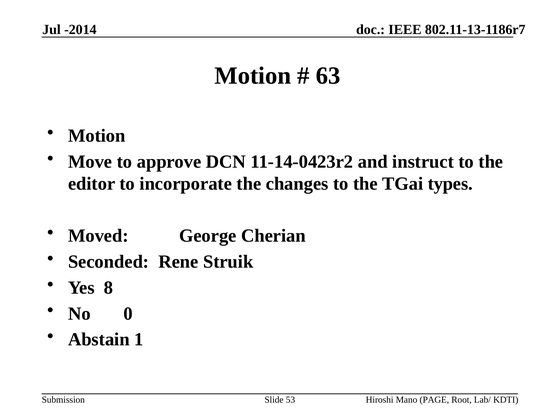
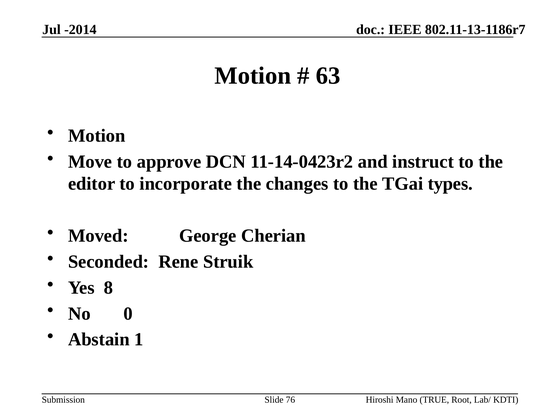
53: 53 -> 76 (290, 399)
PAGE: PAGE -> TRUE (434, 399)
